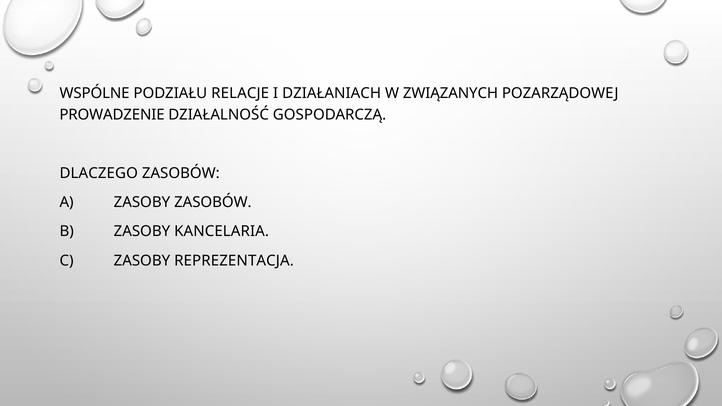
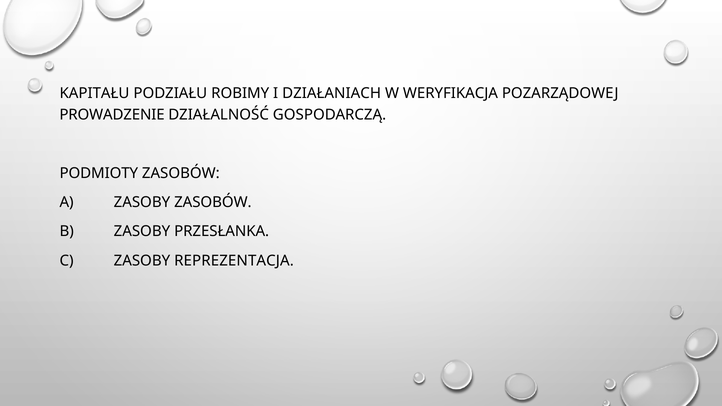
WSPÓLNE: WSPÓLNE -> KAPITAŁU (95, 93)
RELACJE: RELACJE -> ROBIMY (240, 93)
ZWIĄZANYCH: ZWIĄZANYCH -> WERYFIKACJA (450, 93)
DLACZEGO: DLACZEGO -> PODMIOTY (99, 173)
KANCELARIA: KANCELARIA -> PRZESŁANKA (222, 232)
